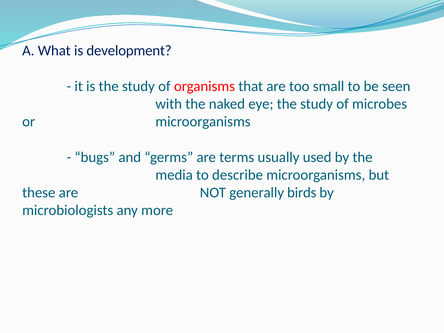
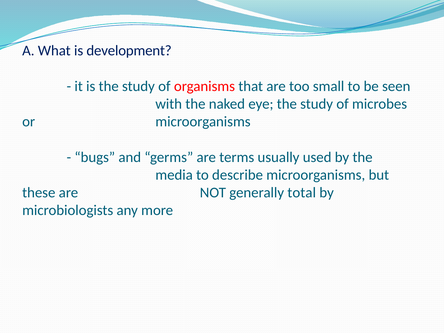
birds: birds -> total (302, 193)
